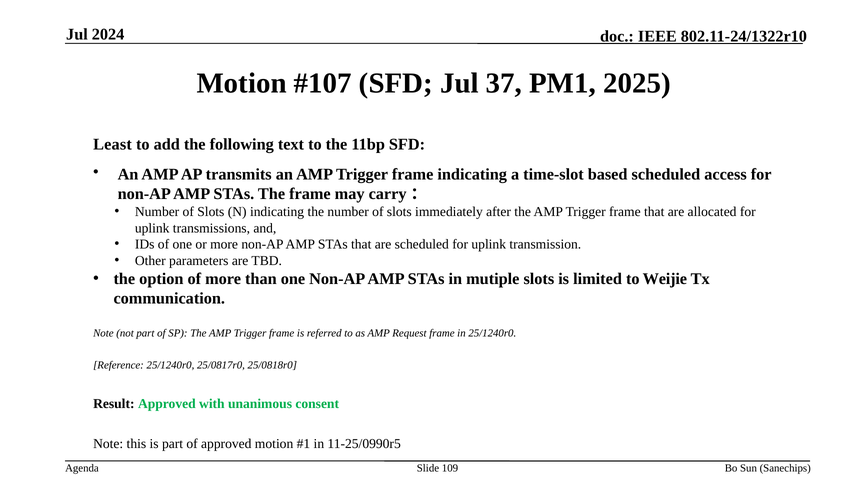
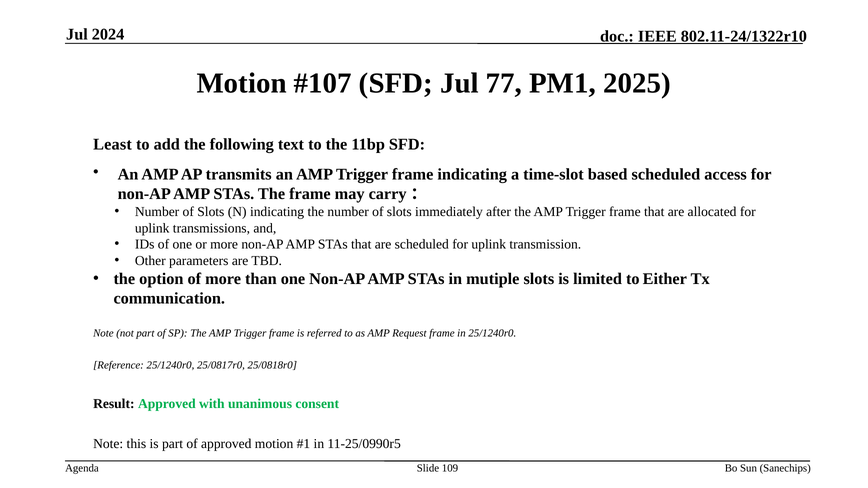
37: 37 -> 77 (504, 83)
Weijie: Weijie -> Either (665, 279)
